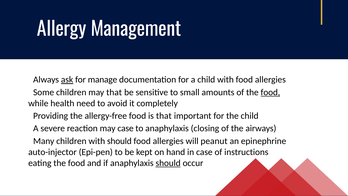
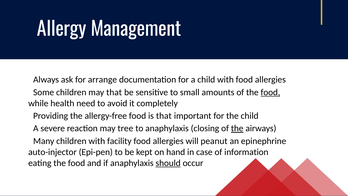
ask underline: present -> none (67, 80)
manage: manage -> arrange (102, 80)
may case: case -> tree (125, 128)
the underline: none -> present (237, 128)
with should: should -> facility (119, 141)
instructions: instructions -> information (246, 152)
